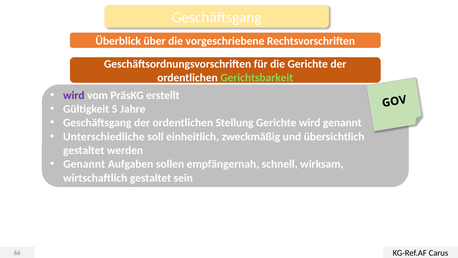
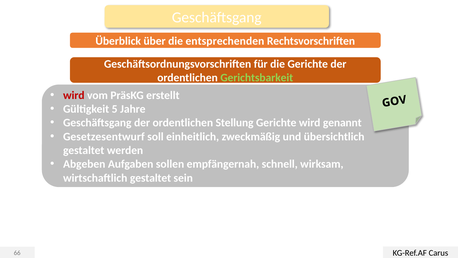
vorgeschriebene: vorgeschriebene -> entsprechenden (225, 41)
wird colour: purple -> red (74, 95)
Unterschiedliche: Unterschiedliche -> Gesetzesentwurf (104, 136)
Genannt: Genannt -> Abgeben (84, 164)
